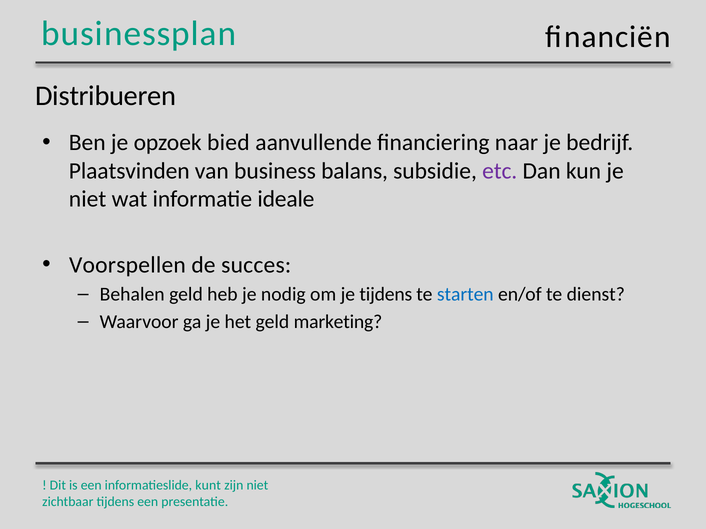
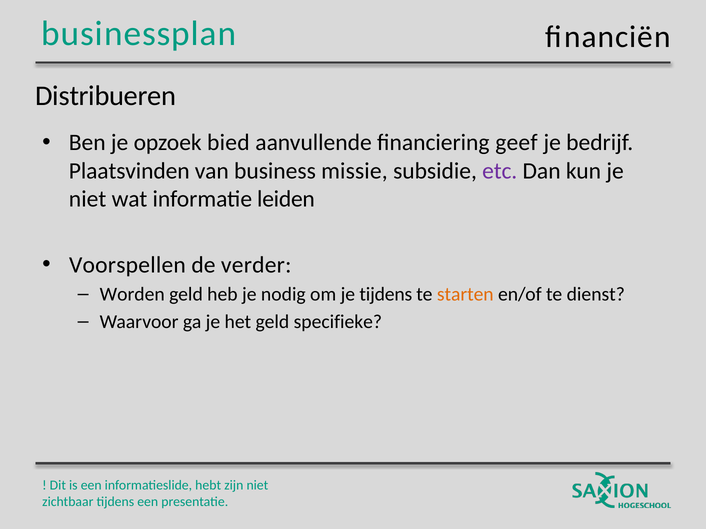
naar: naar -> geef (516, 143)
balans: balans -> missie (354, 171)
ideale: ideale -> leiden (286, 199)
succes: succes -> verder (256, 265)
Behalen: Behalen -> Worden (132, 295)
starten colour: blue -> orange (465, 295)
marketing: marketing -> specifieke (338, 322)
kunt: kunt -> hebt (208, 486)
